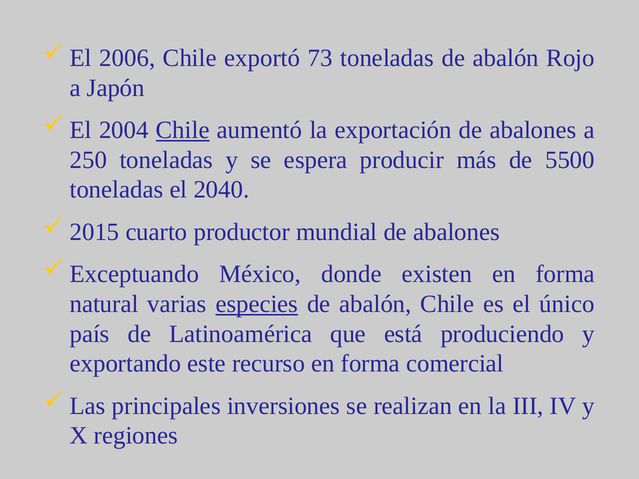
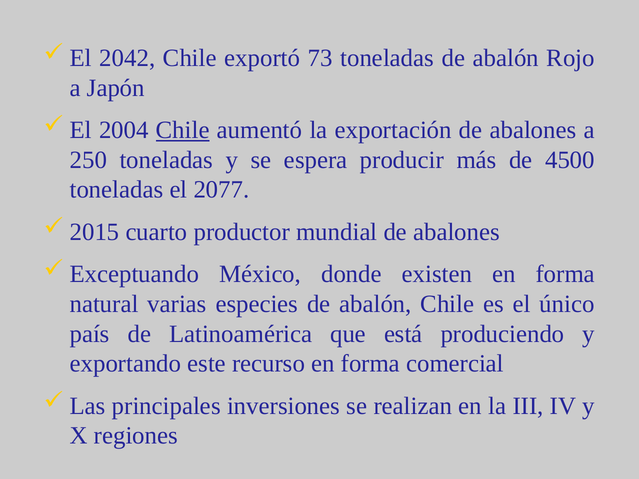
2006: 2006 -> 2042 (127, 58)
5500: 5500 -> 4500 (570, 160)
2040: 2040 -> 2077 (221, 190)
especies underline: present -> none (257, 304)
